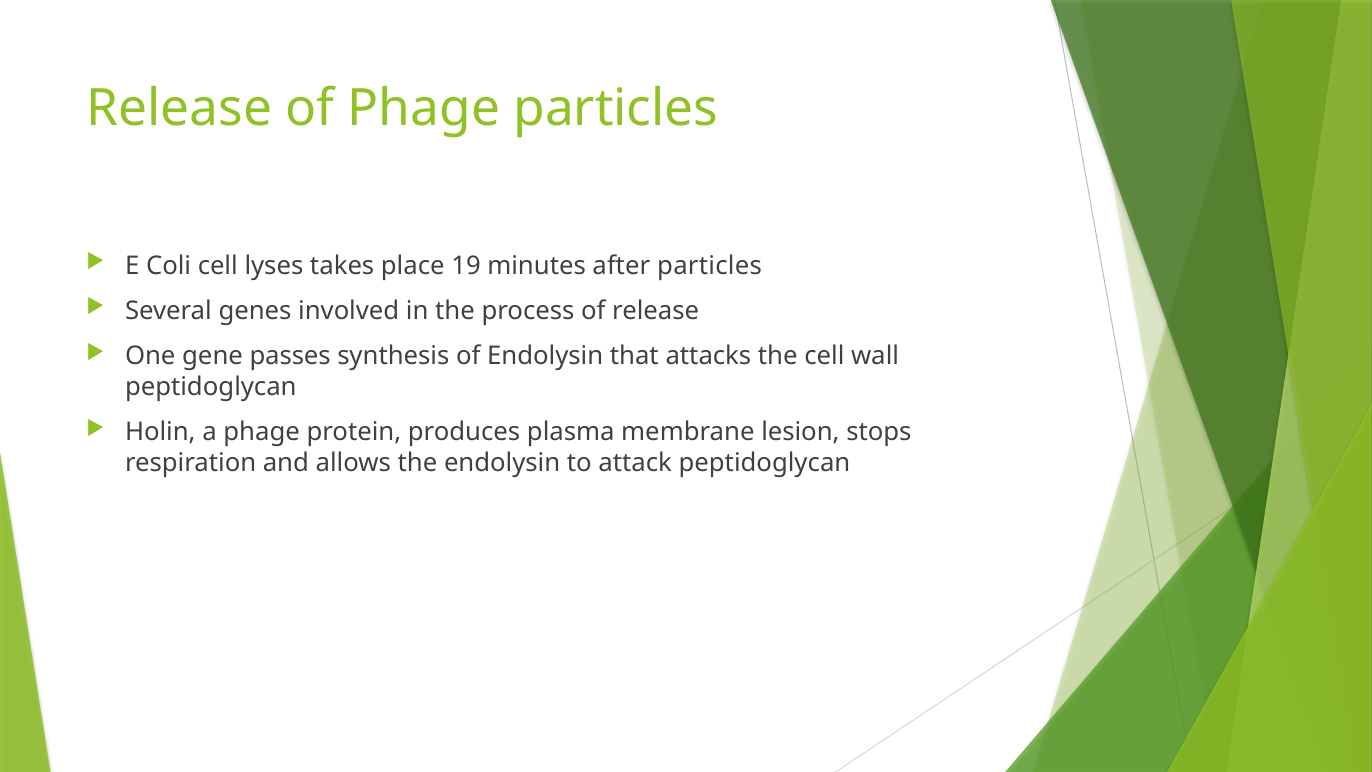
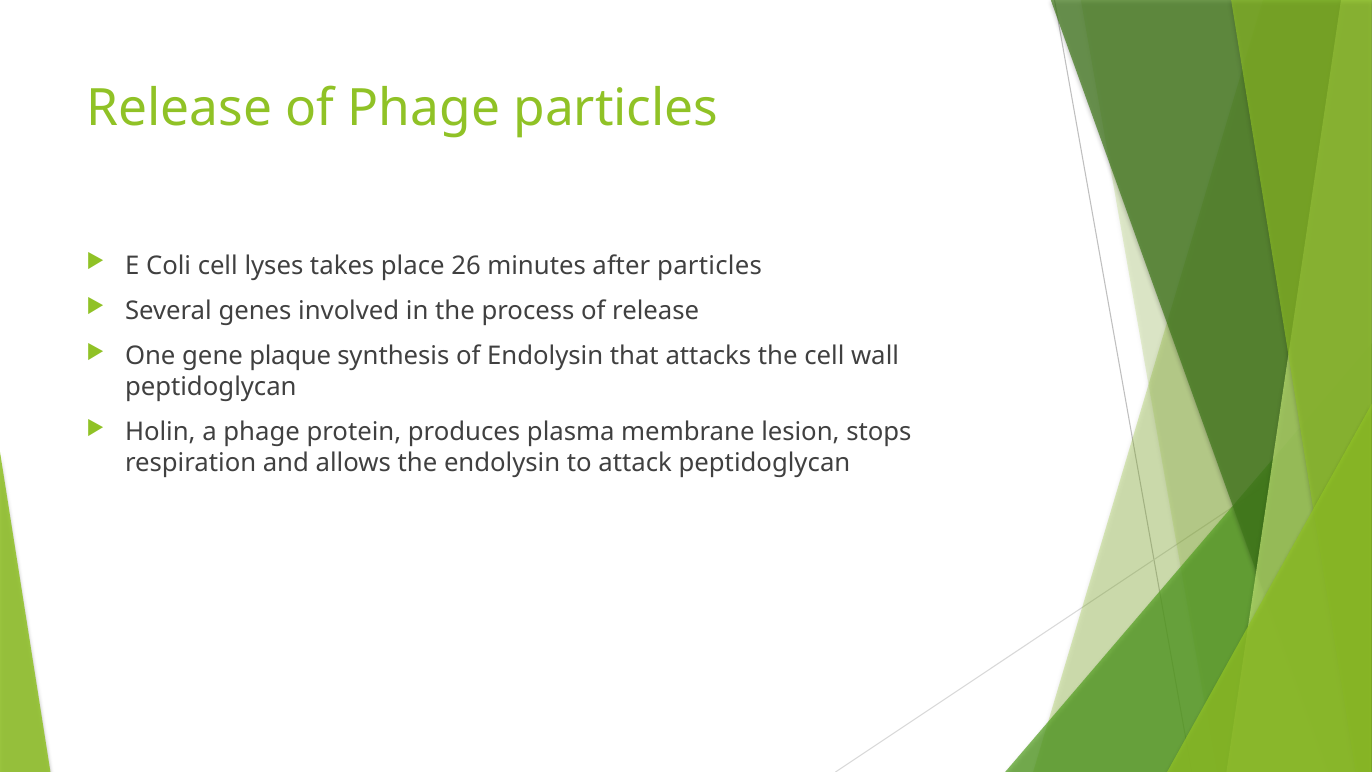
19: 19 -> 26 (466, 266)
passes: passes -> plaque (290, 356)
